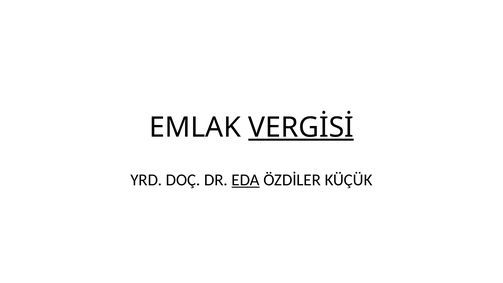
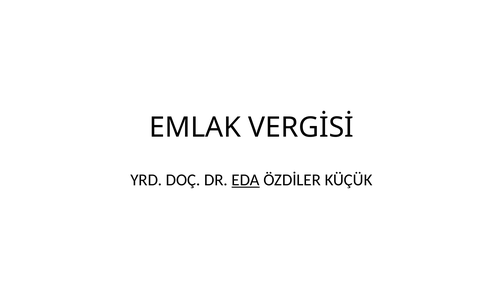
VERGİSİ underline: present -> none (301, 127)
